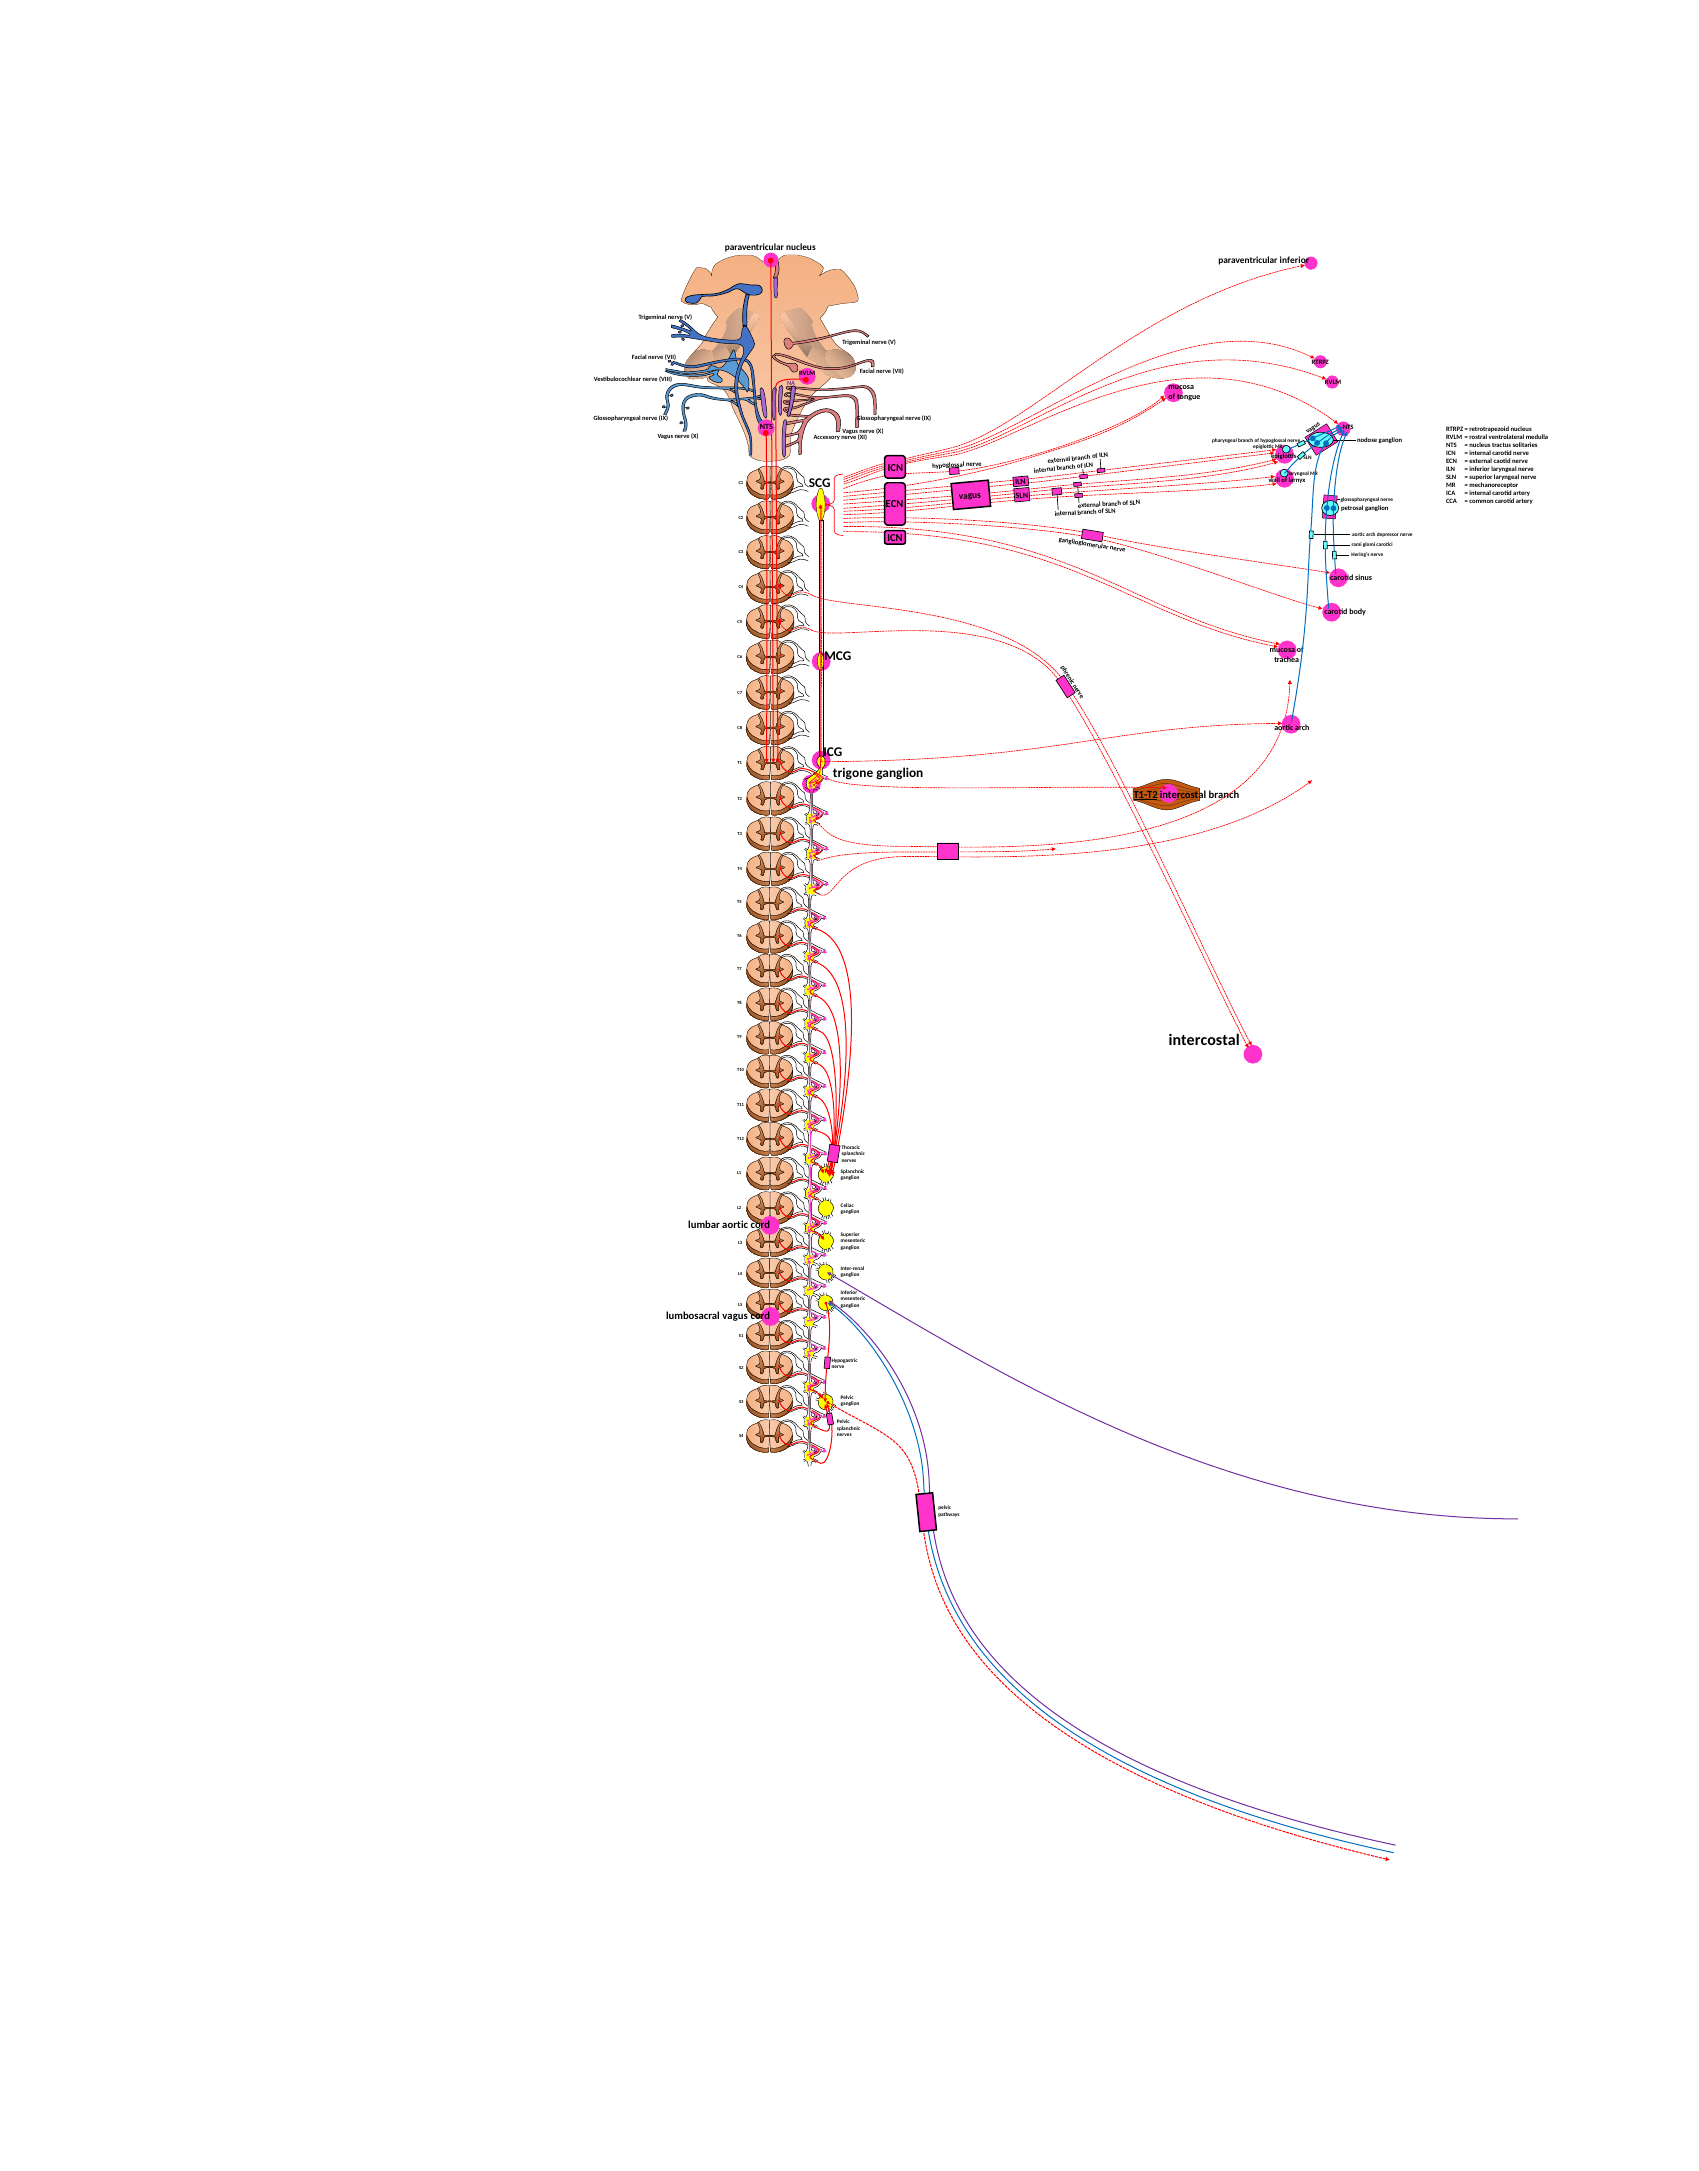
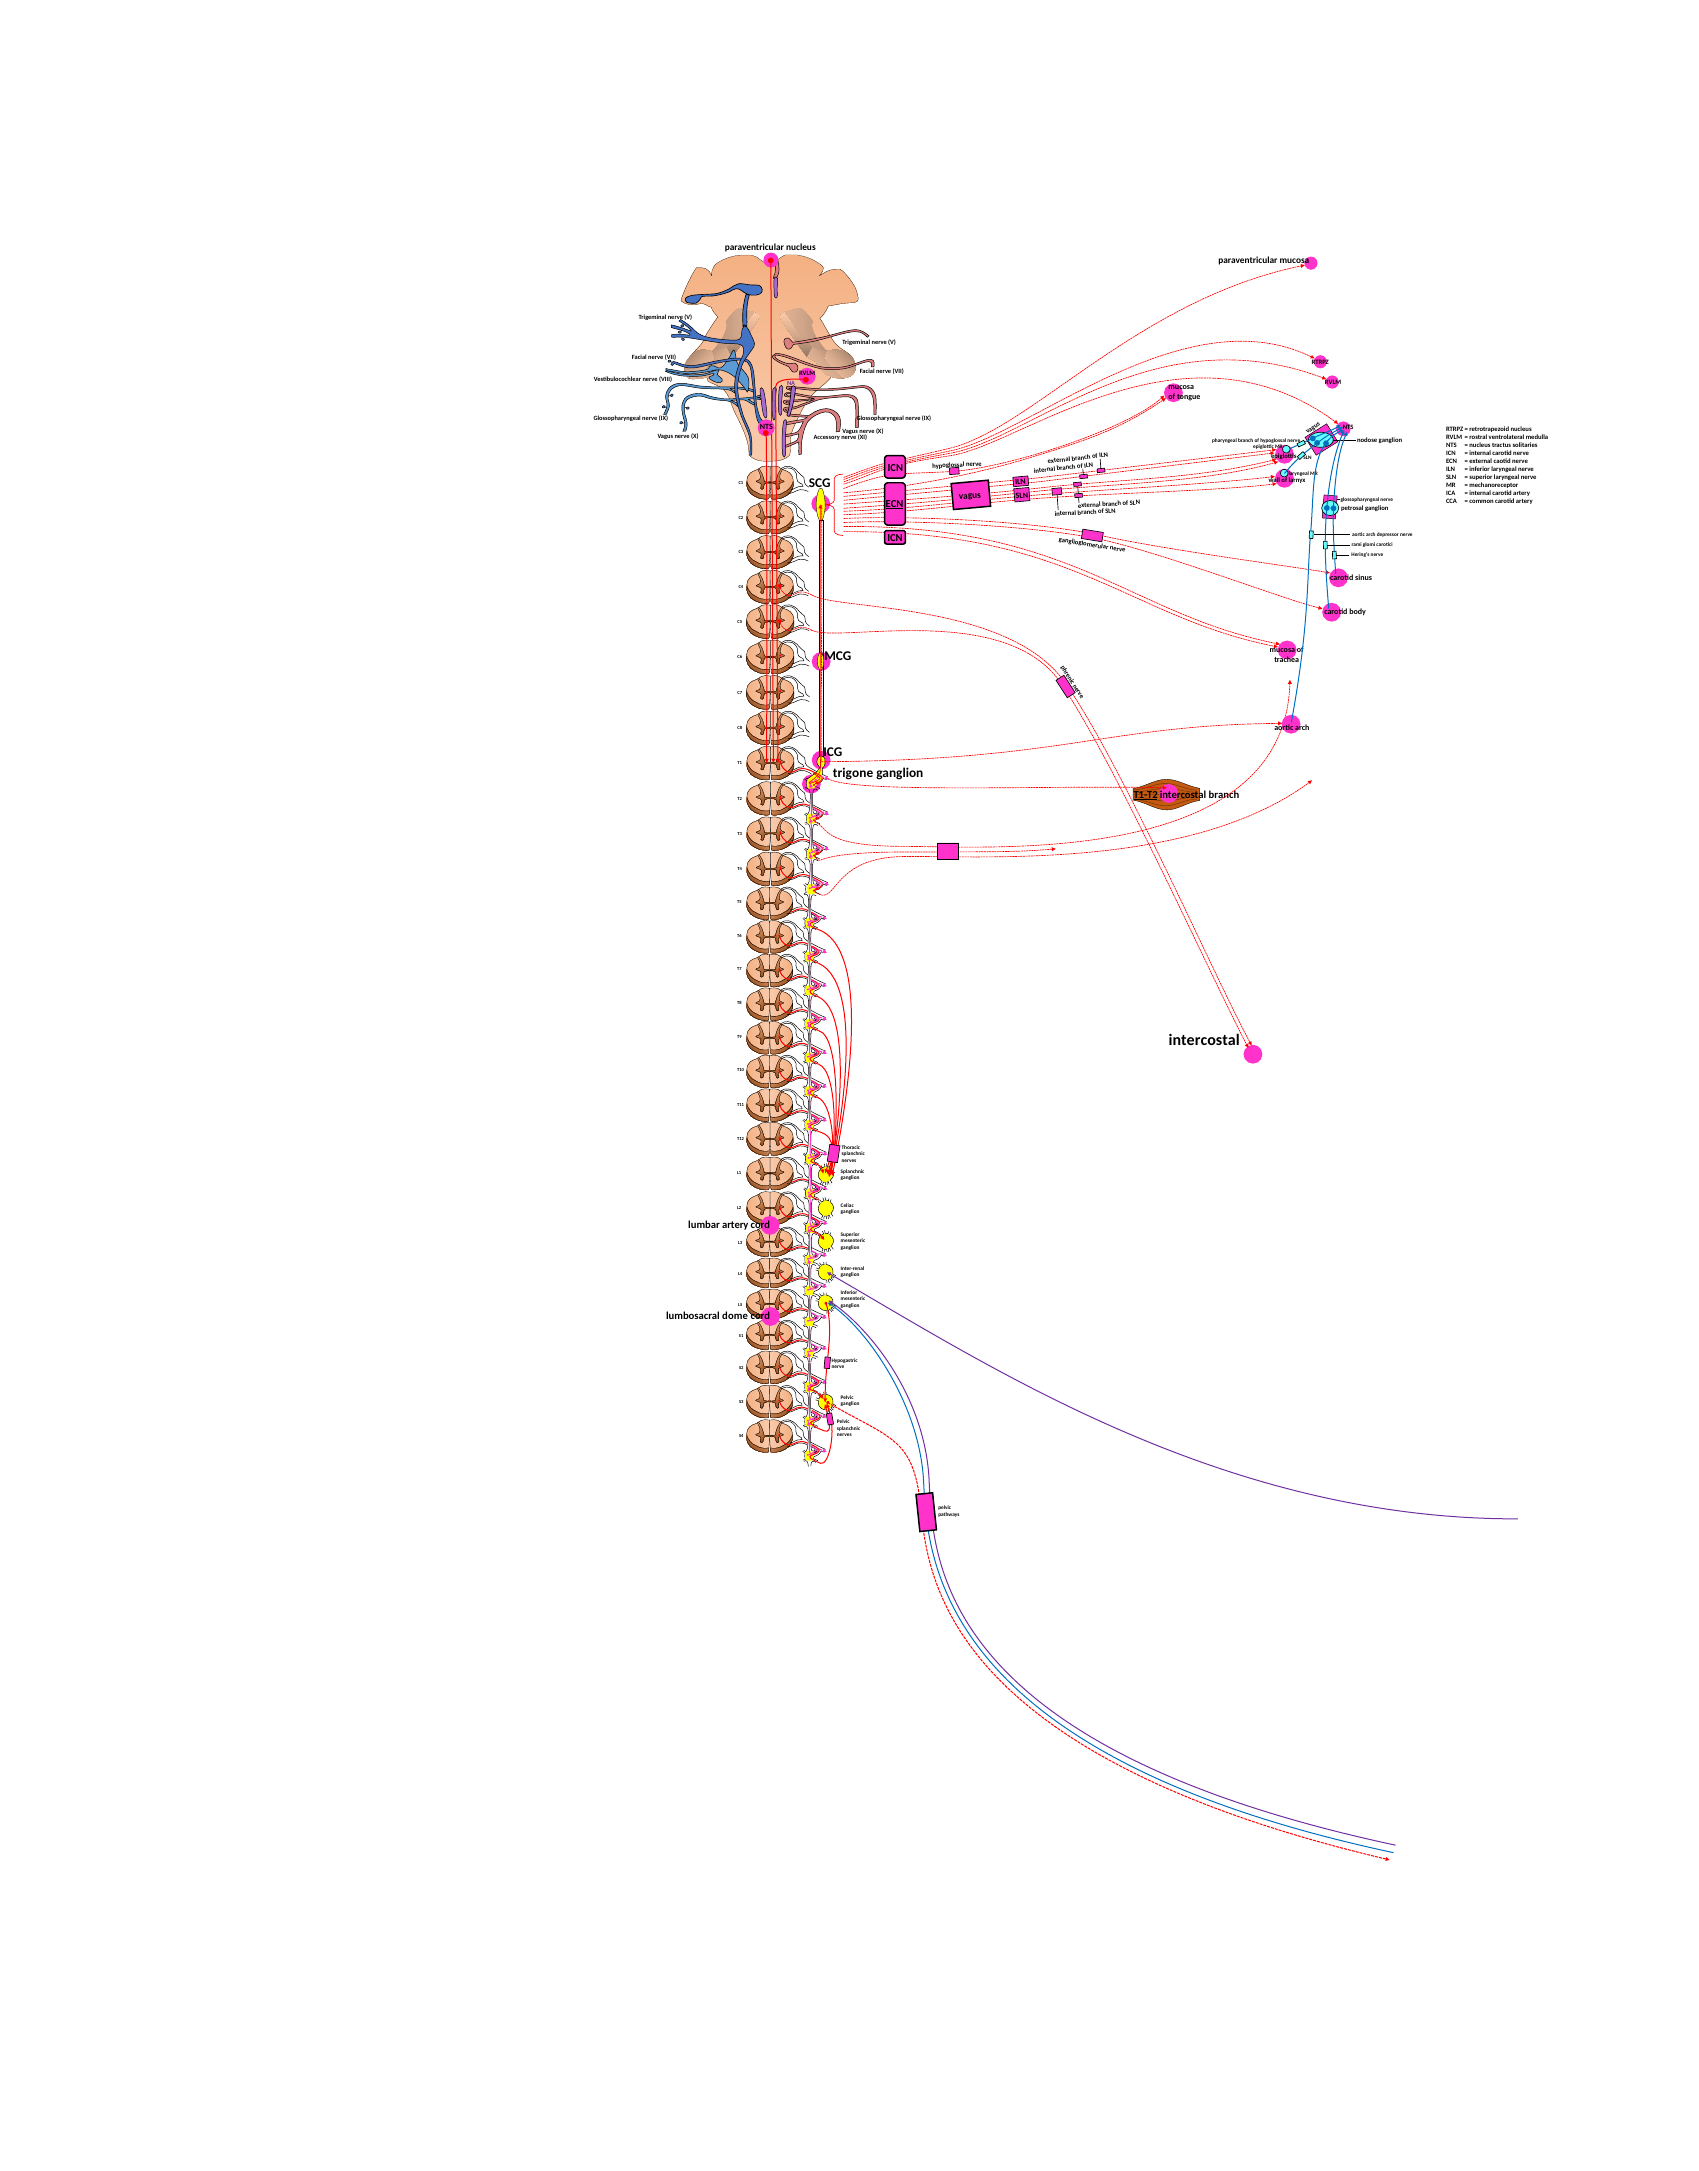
paraventricular inferior: inferior -> mucosa (1294, 261)
ECN underline: none -> present (895, 504)
lumbar aortic: aortic -> artery (735, 1225)
lumbosacral vagus: vagus -> dome (735, 1316)
